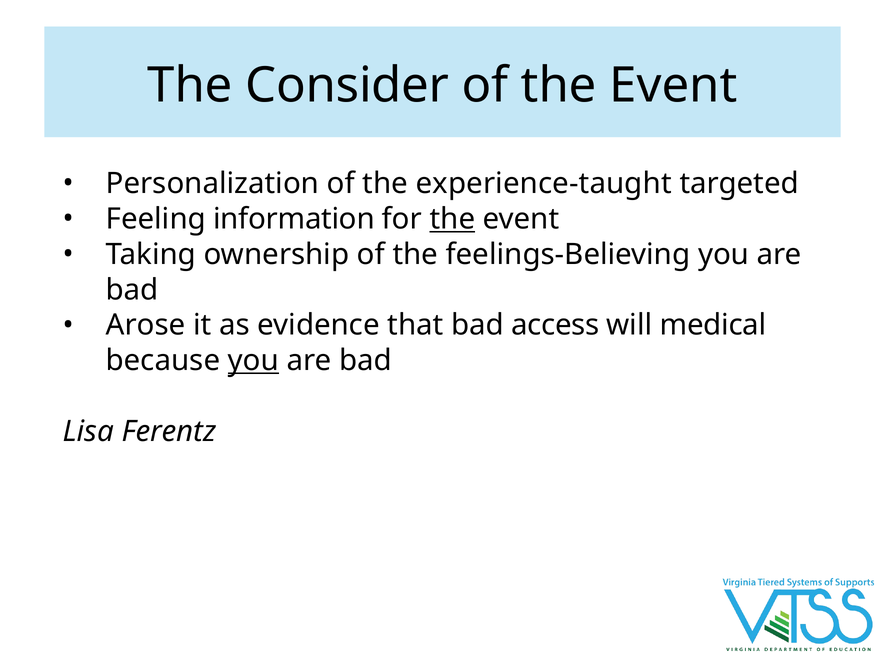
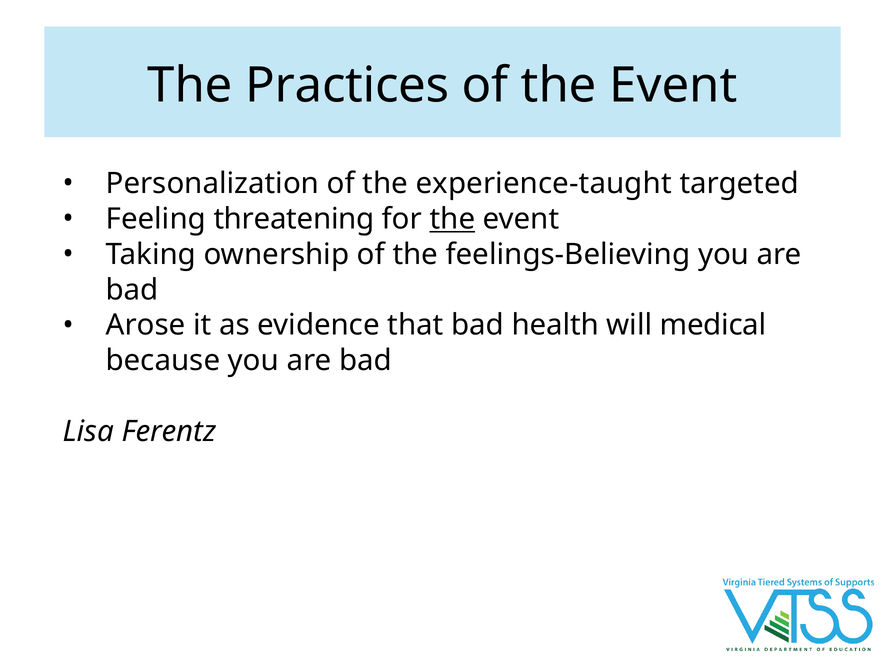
Consider: Consider -> Practices (347, 85)
information: information -> threatening (294, 219)
access: access -> health (555, 325)
you underline: present -> none (254, 360)
